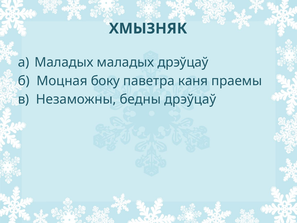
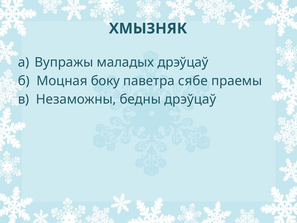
Маладых: Маладых -> Вупражы (64, 62)
каня: каня -> сябе (193, 81)
